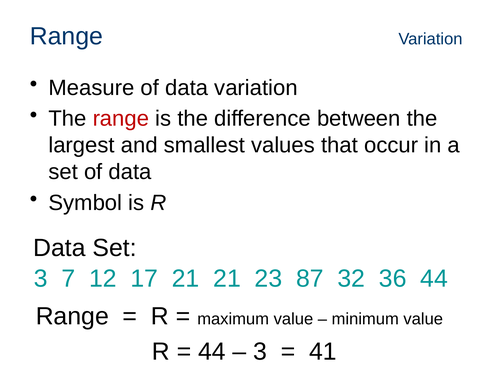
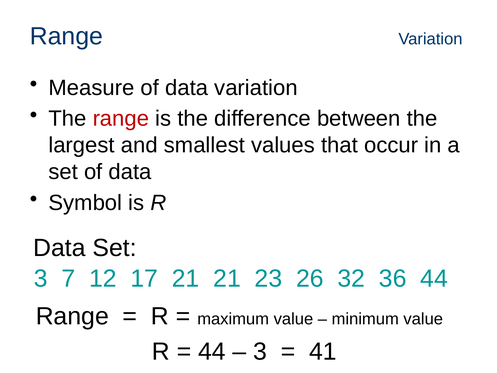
87: 87 -> 26 (310, 279)
